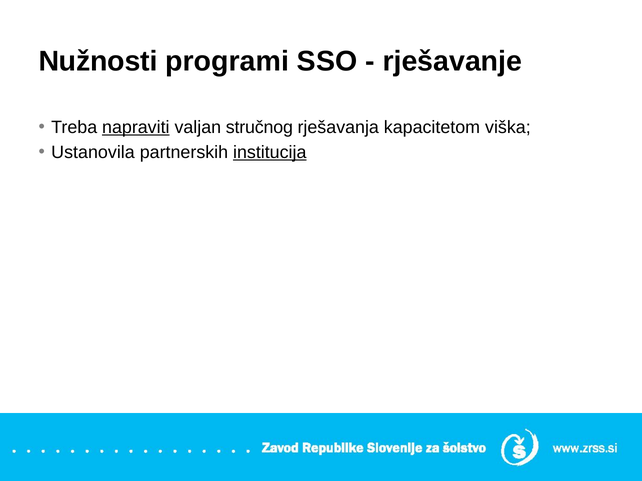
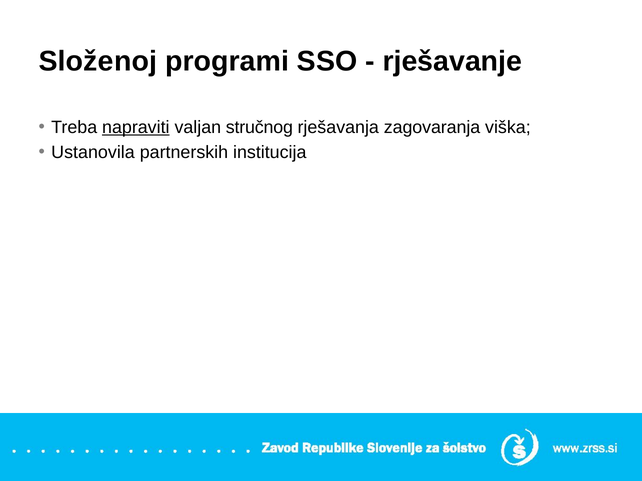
Nužnosti: Nužnosti -> Složenoj (98, 61)
kapacitetom: kapacitetom -> zagovaranja (432, 128)
institucija underline: present -> none (270, 152)
